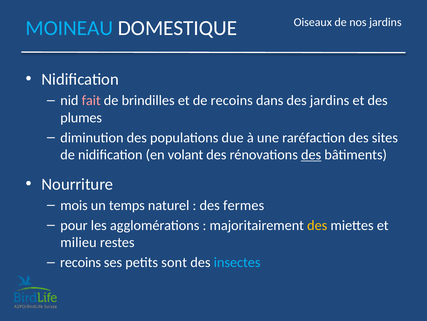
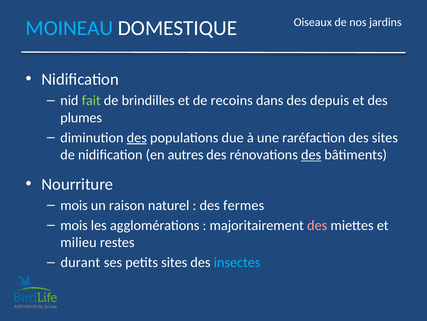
fait colour: pink -> light green (91, 100)
des jardins: jardins -> depuis (330, 100)
des underline: none -> present (137, 137)
volant: volant -> autres (186, 154)
temps: temps -> raison (127, 205)
pour: pour -> mois (74, 225)
des colour: yellow -> pink (317, 225)
recoins: recoins -> durant (80, 262)
petits sont: sont -> sites (174, 262)
